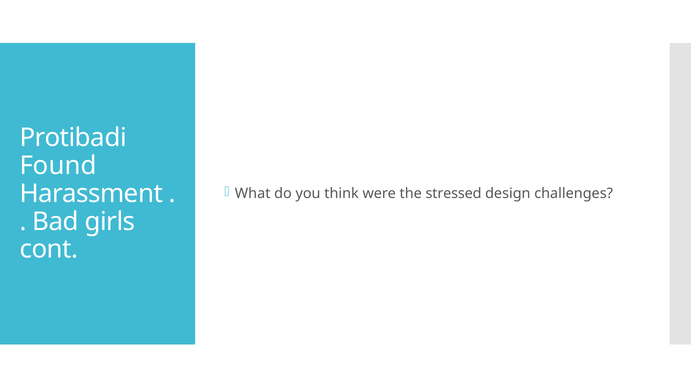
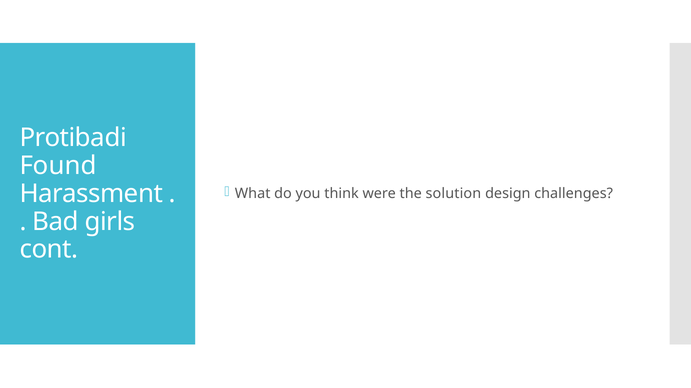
stressed: stressed -> solution (453, 194)
